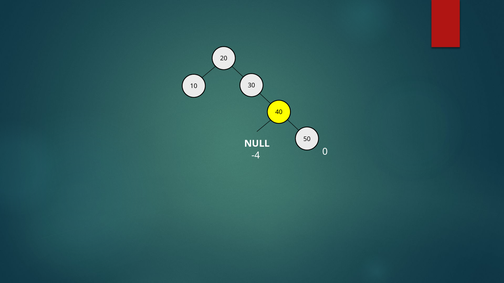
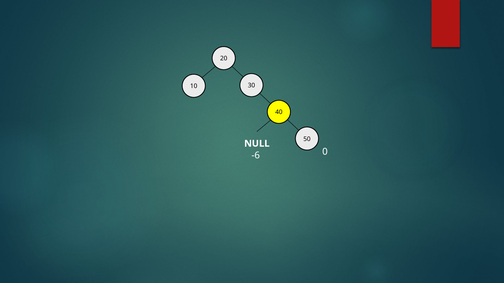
-4: -4 -> -6 (256, 156)
